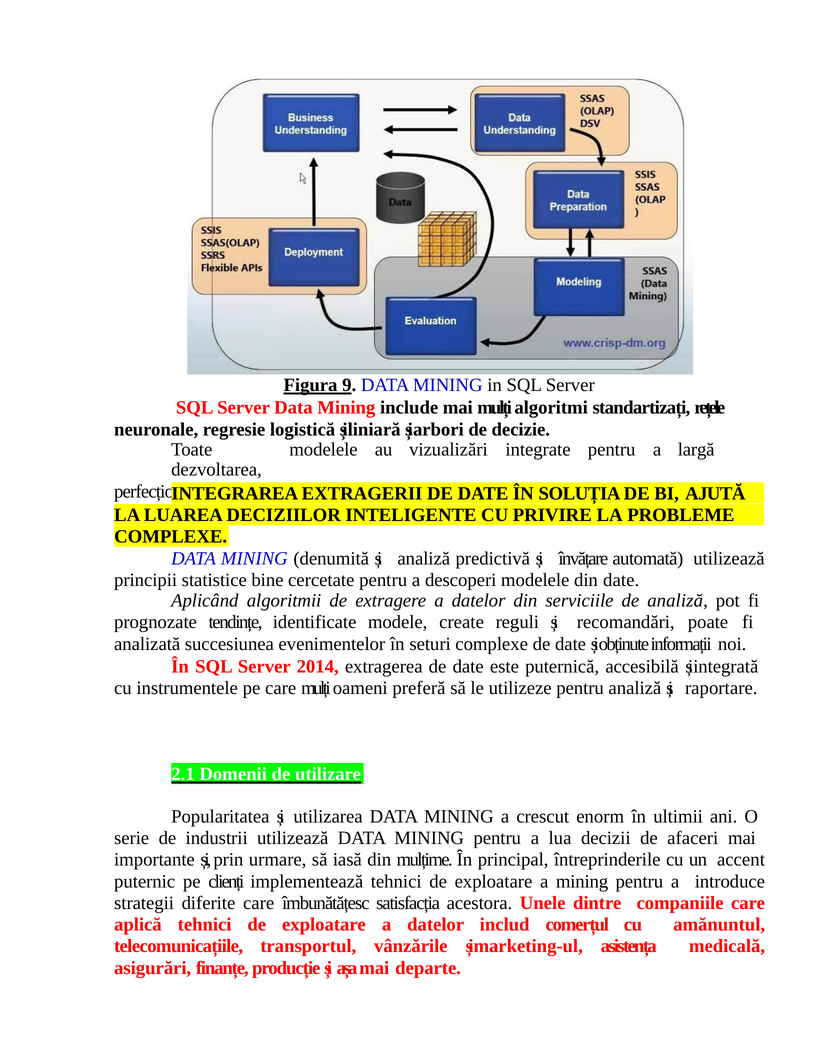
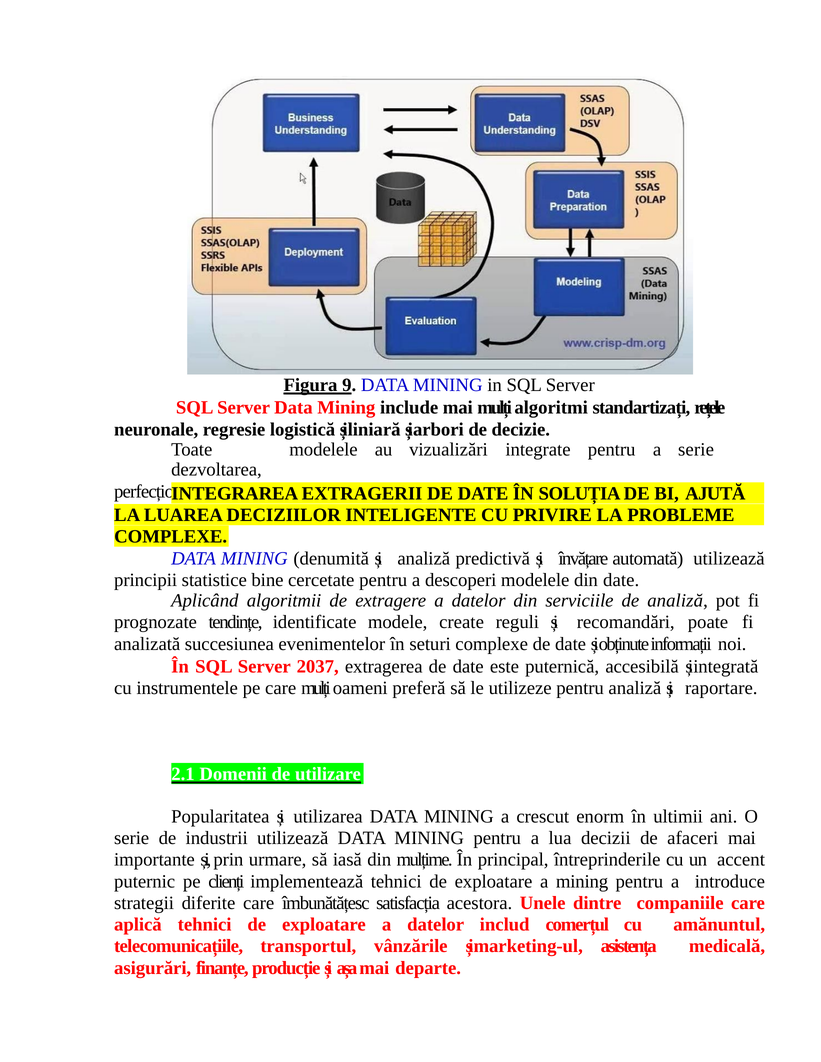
a largă: largă -> serie (696, 450)
2014: 2014 -> 2037 (318, 667)
